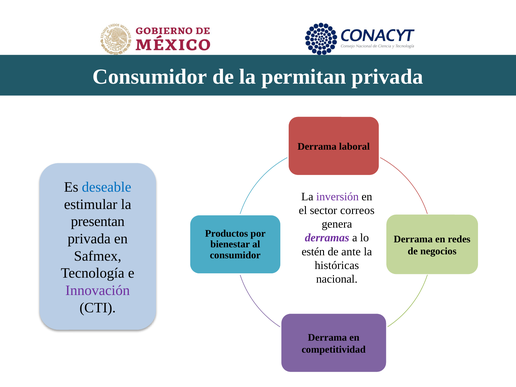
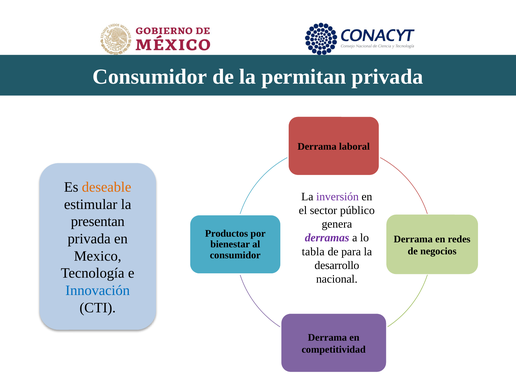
deseable colour: blue -> orange (107, 187)
correos: correos -> público (357, 210)
estén: estén -> tabla (313, 252)
ante: ante -> para (351, 252)
Safmex: Safmex -> Mexico (98, 256)
históricas: históricas -> desarrollo (337, 265)
Innovación colour: purple -> blue (98, 290)
